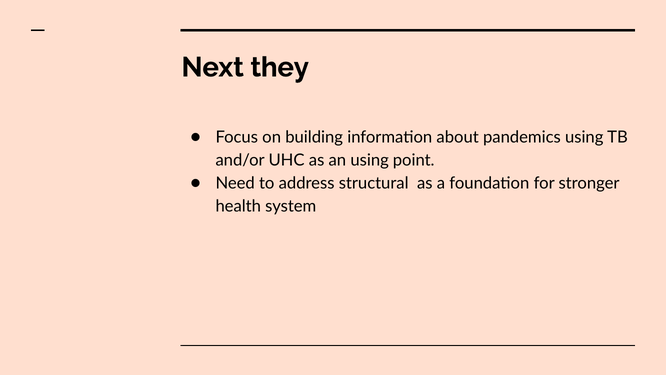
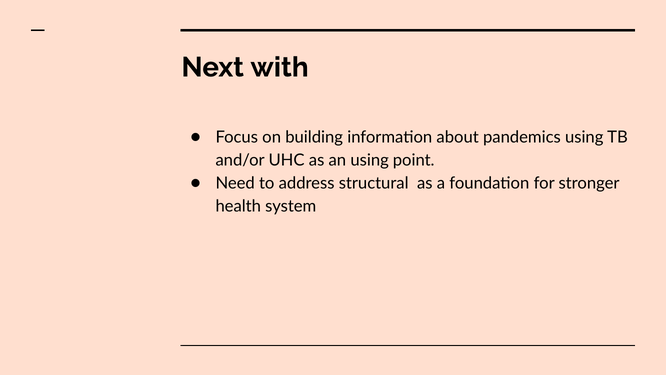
they: they -> with (280, 67)
